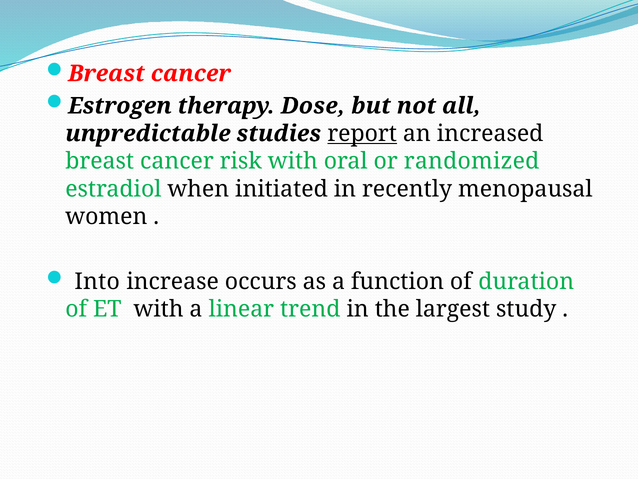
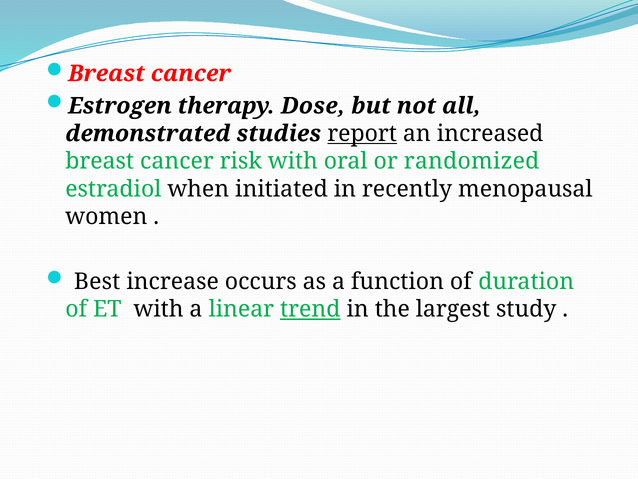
unpredictable: unpredictable -> demonstrated (148, 133)
Into: Into -> Best (97, 281)
trend underline: none -> present (310, 309)
